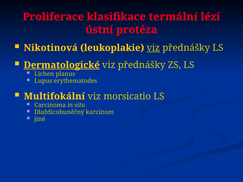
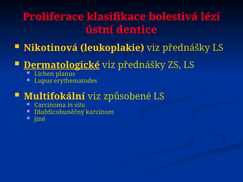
termální: termální -> bolestivá (173, 17)
protéza: protéza -> dentice (137, 30)
viz underline: present -> none (153, 48)
morsicatio: morsicatio -> způsobené (127, 96)
